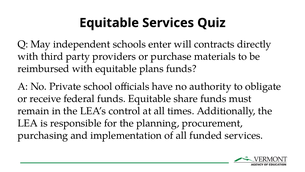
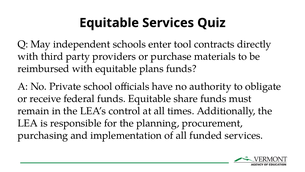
will: will -> tool (183, 44)
